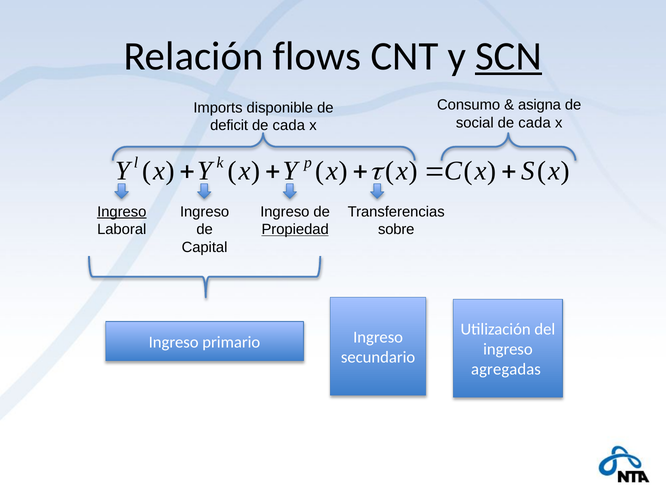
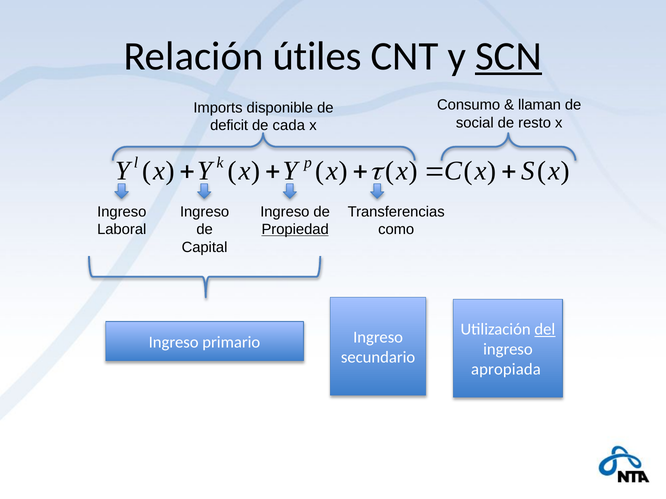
flows: flows -> útiles (317, 57)
asigna: asigna -> llaman (540, 105)
cada: cada -> resto (535, 123)
Ingreso underline: present -> none (122, 212)
sobre: sobre -> como (396, 230)
del underline: none -> present (545, 330)
agregadas: agregadas -> apropiada (506, 370)
